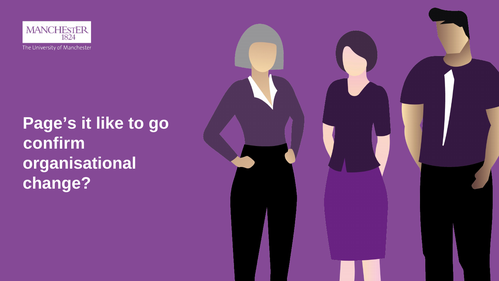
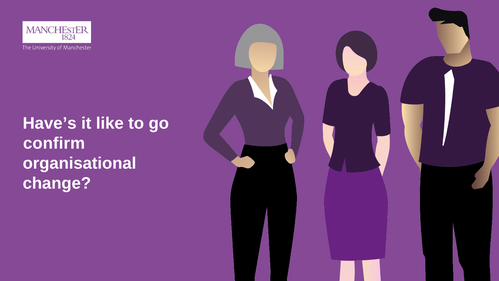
Page’s: Page’s -> Have’s (50, 123)
